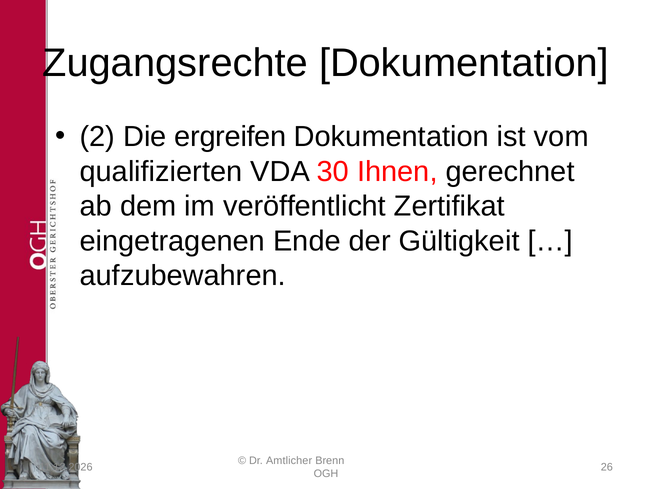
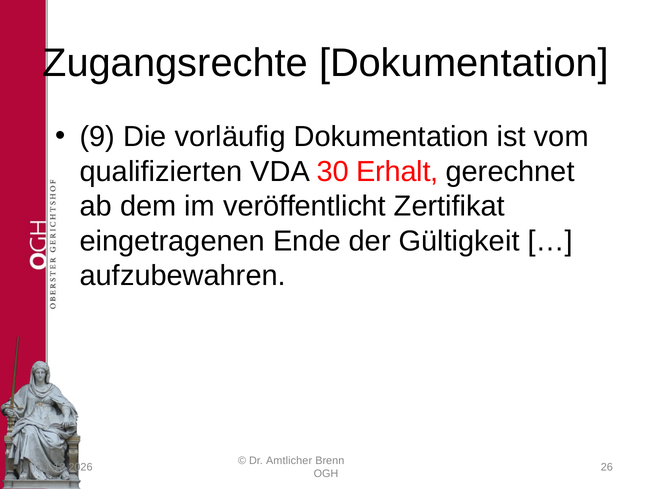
2: 2 -> 9 (97, 137)
ergreifen: ergreifen -> vorläufig (230, 137)
Ihnen: Ihnen -> Erhalt (397, 172)
